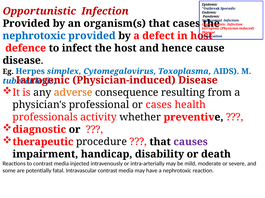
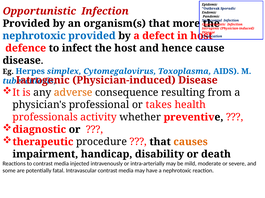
that cases: cases -> more (186, 24)
or cases: cases -> takes (159, 105)
causes colour: purple -> orange (191, 142)
